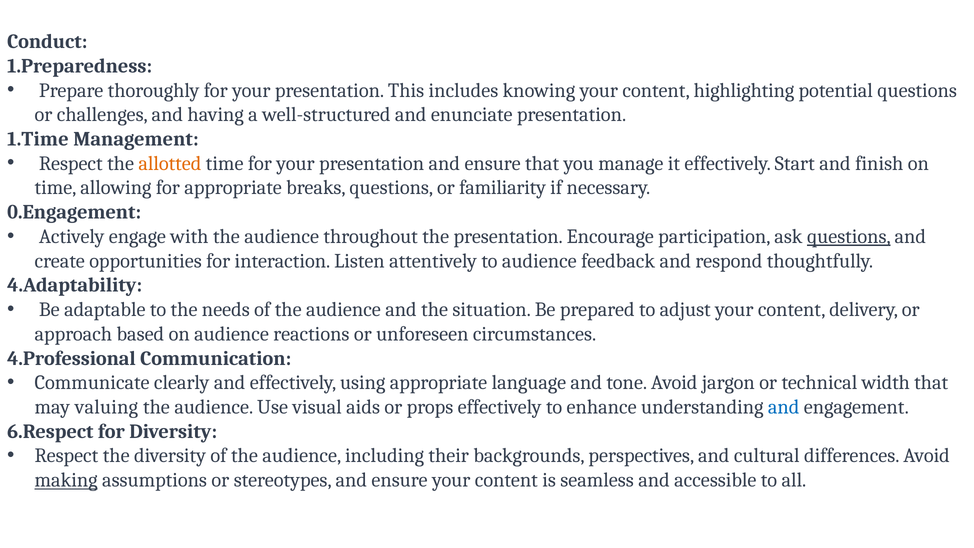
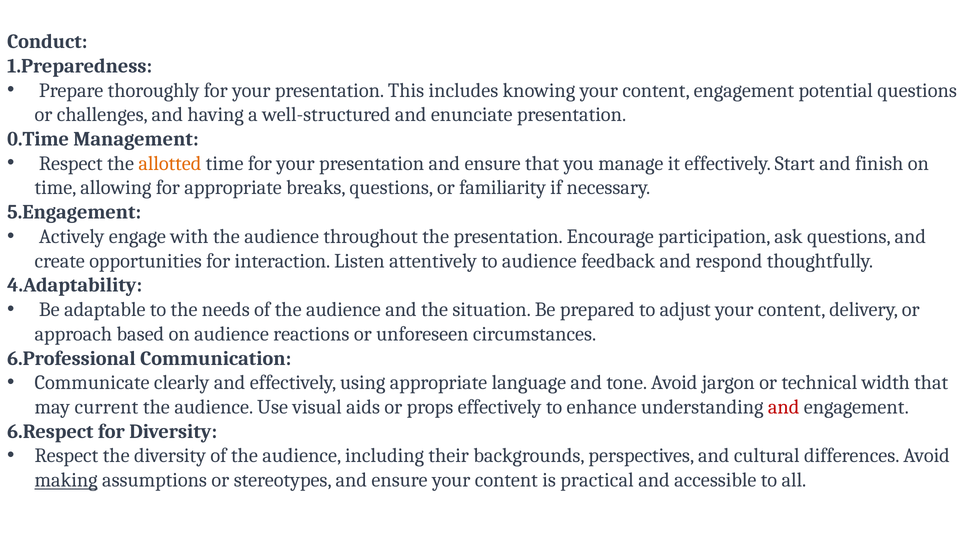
content highlighting: highlighting -> engagement (744, 90)
1.Time: 1.Time -> 0.Time (38, 139)
0.Engagement: 0.Engagement -> 5.Engagement (74, 212)
questions underline: present -> none (849, 236)
4.Professional: 4.Professional -> 6.Professional (71, 358)
valuing: valuing -> current (106, 407)
and colour: blue -> red (784, 407)
seamless: seamless -> practical (597, 480)
